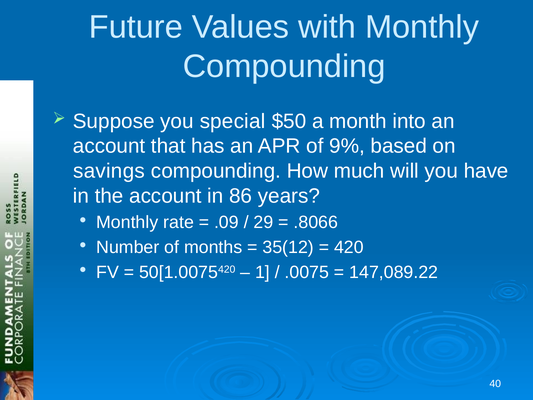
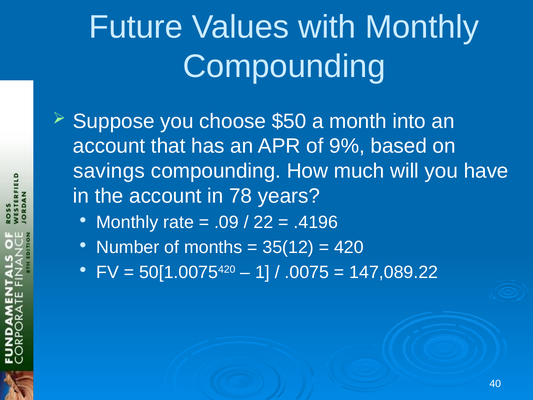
special: special -> choose (233, 121)
86: 86 -> 78 (241, 196)
29: 29 -> 22 (263, 222)
.8066: .8066 -> .4196 (316, 222)
